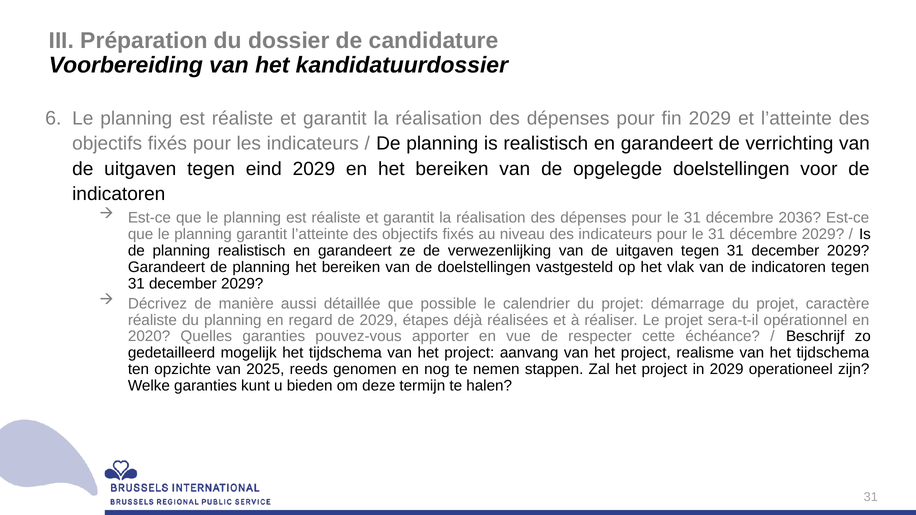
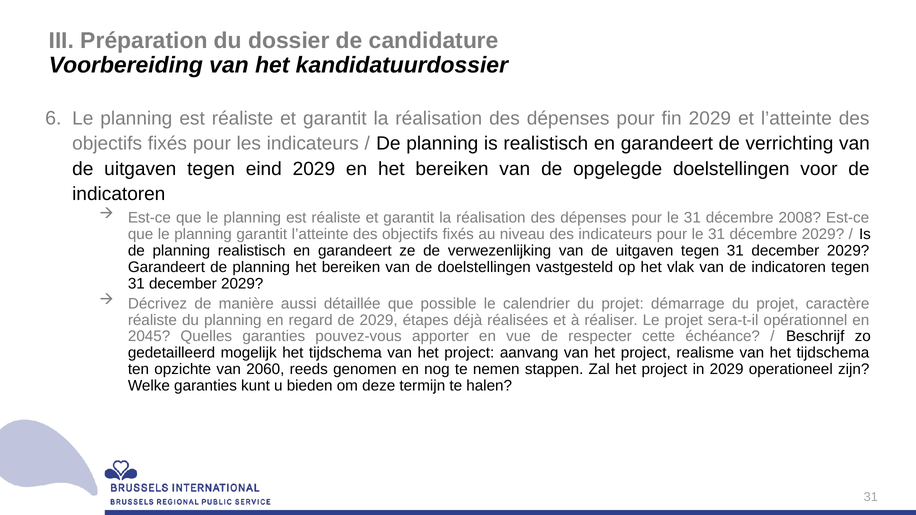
2036: 2036 -> 2008 (800, 218)
2020: 2020 -> 2045 (149, 337)
2025: 2025 -> 2060 (265, 370)
